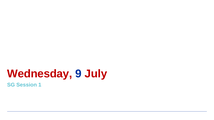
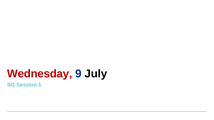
July colour: red -> black (96, 74)
